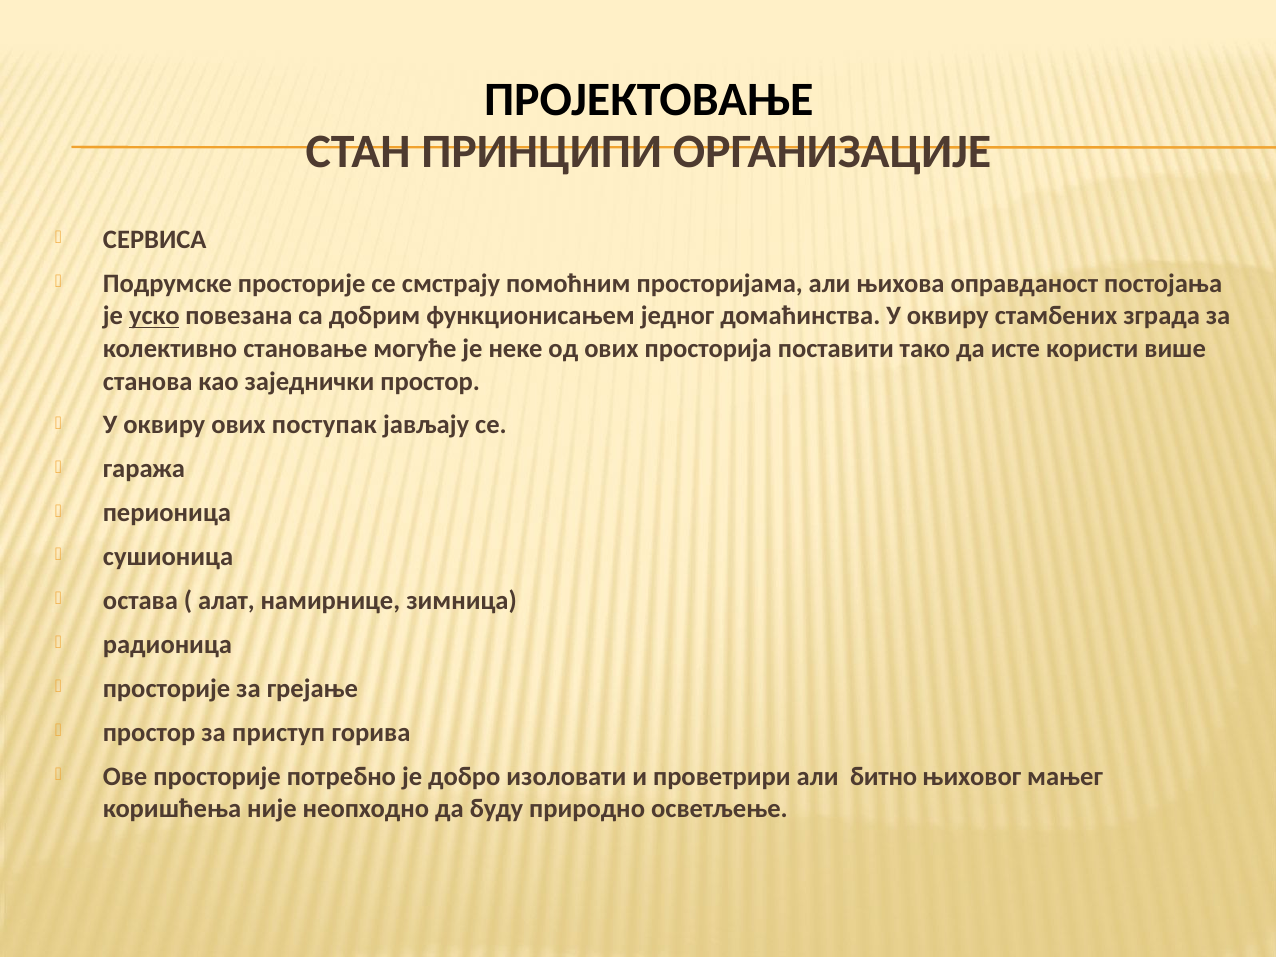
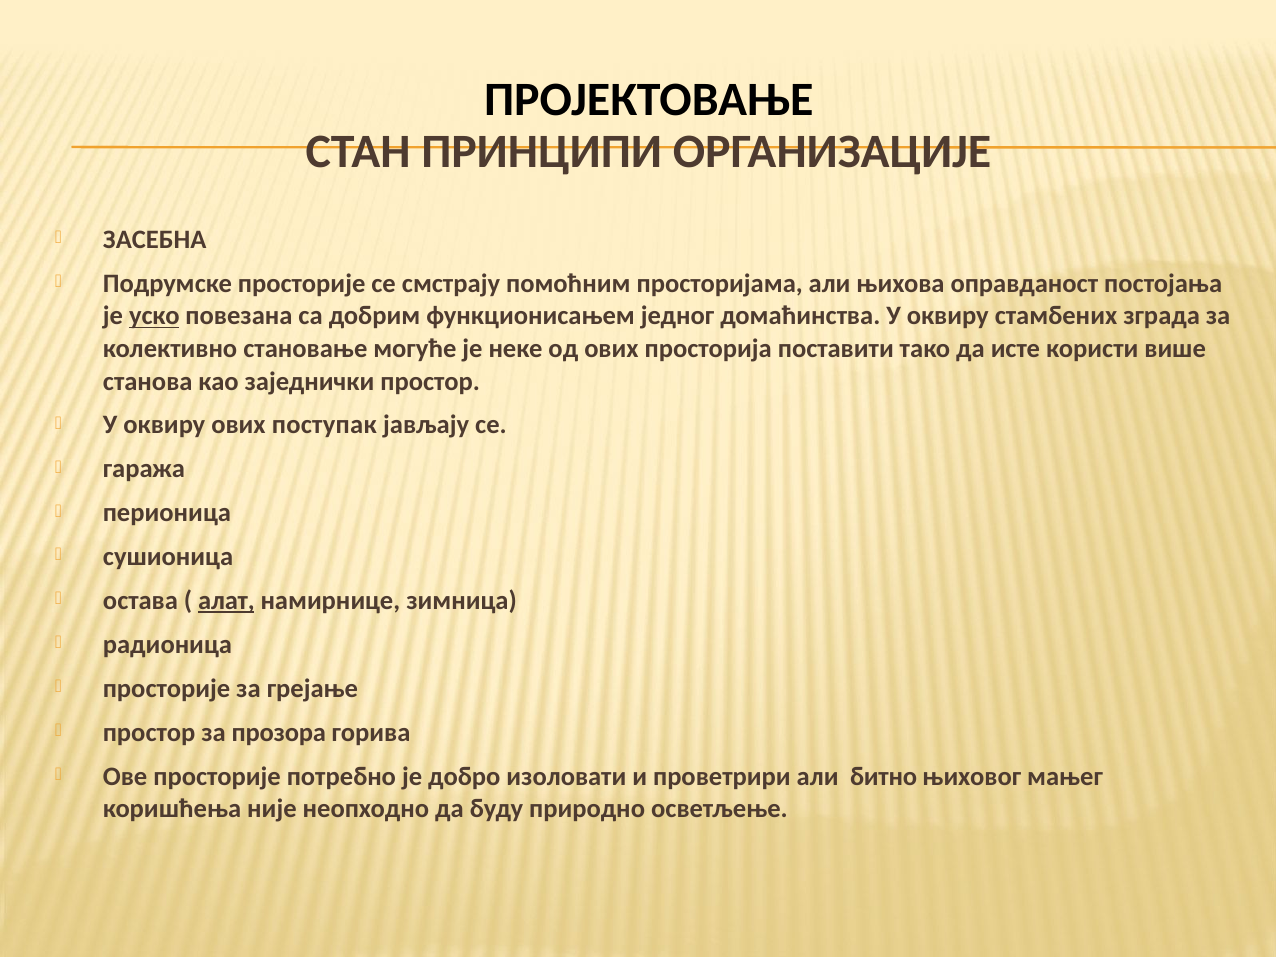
СЕРВИСА: СЕРВИСА -> ЗАСЕБНА (155, 240)
алат underline: none -> present (226, 601)
приступ: приступ -> прозора (279, 733)
